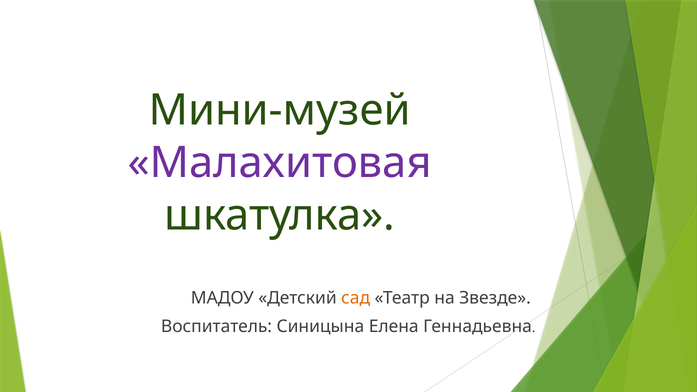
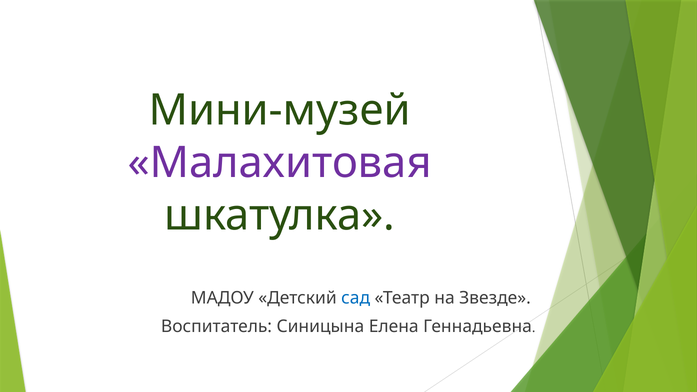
сад colour: orange -> blue (356, 298)
